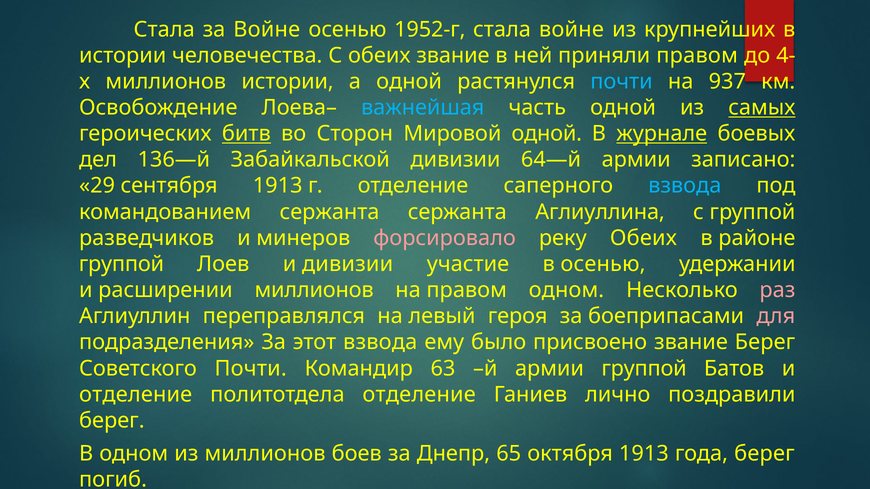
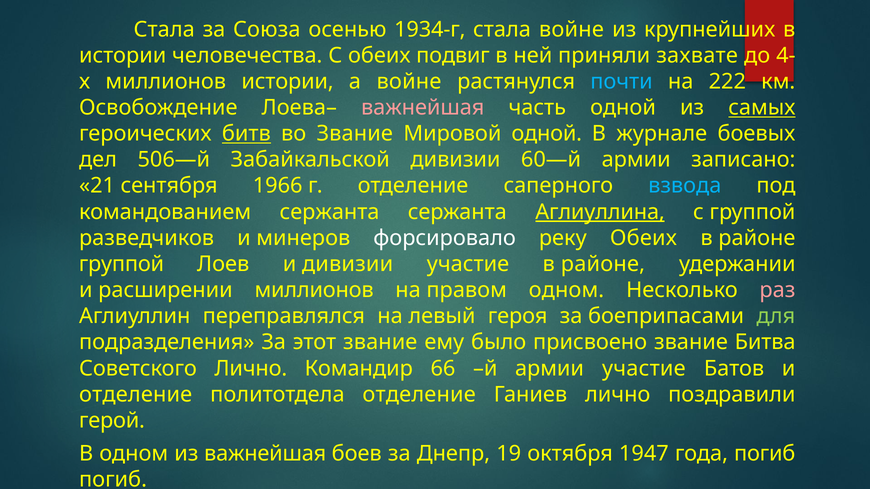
за Войне: Войне -> Союза (267, 29)
1952-г: 1952-г -> 1934-г (430, 29)
обеих звание: звание -> подвиг (453, 55)
приняли правом: правом -> захвате (697, 55)
а одной: одной -> войне (409, 82)
937: 937 -> 222 (727, 82)
важнейшая colour: light blue -> pink (423, 108)
во Сторон: Сторон -> Звание (355, 134)
журнале underline: present -> none (662, 134)
136—й: 136—й -> 506—й (174, 160)
64—й: 64—й -> 60—й (551, 160)
29: 29 -> 21 (97, 186)
сентября 1913: 1913 -> 1966 (278, 186)
Аглиуллина underline: none -> present (600, 212)
форсировало colour: pink -> white (445, 238)
участие в осенью: осенью -> районе (603, 264)
для colour: pink -> light green (776, 316)
этот взвода: взвода -> звание (380, 343)
звание Берег: Берег -> Битва (765, 343)
Советского Почти: Почти -> Лично (251, 369)
63: 63 -> 66 (443, 369)
армии группой: группой -> участие (644, 369)
берег: берег -> герой (112, 421)
из миллионов: миллионов -> важнейшая (265, 454)
65: 65 -> 19 (509, 454)
октября 1913: 1913 -> 1947 (644, 454)
года берег: берег -> погиб (765, 454)
